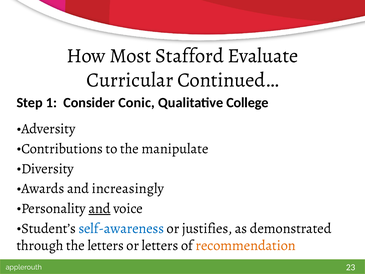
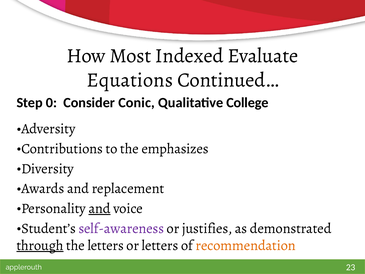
Stafford: Stafford -> Indexed (189, 56)
Curricular: Curricular -> Equations (130, 80)
1: 1 -> 0 (51, 103)
manipulate: manipulate -> emphasizes (175, 149)
increasingly: increasingly -> replacement (128, 188)
self-awareness colour: blue -> purple (121, 228)
through underline: none -> present (40, 245)
